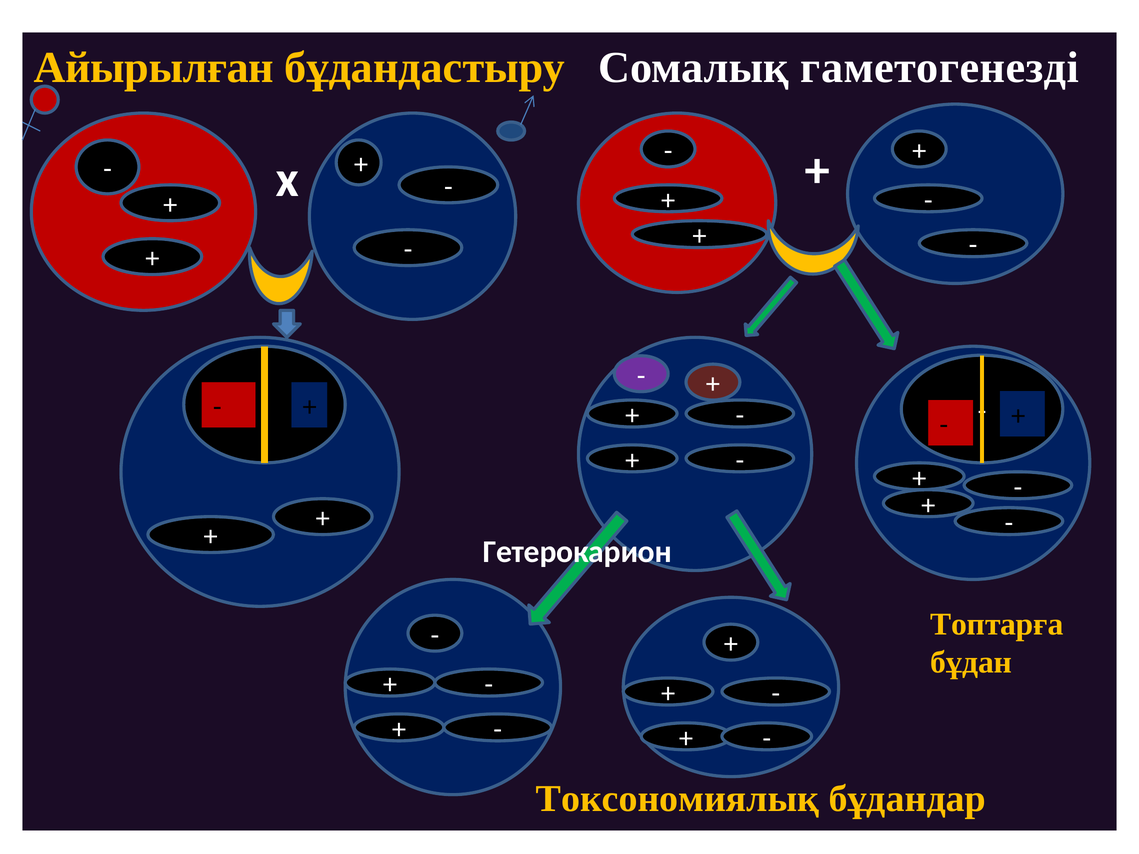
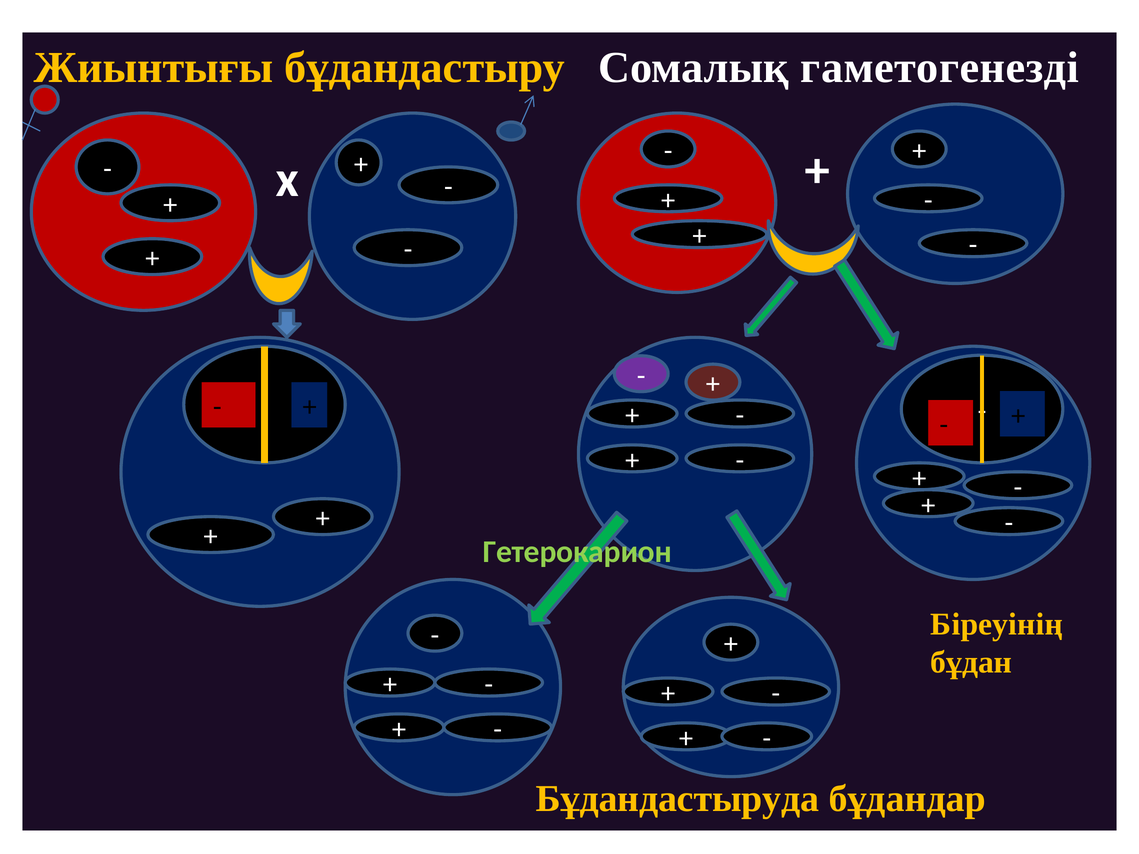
Айырылған: Айырылған -> Жиынтығы (154, 68)
Гетерокарион colour: white -> light green (577, 552)
Топтарға: Топтарға -> Біреуінің (997, 624)
Токсономиялық: Токсономиялық -> Бұдандастыруда (678, 799)
